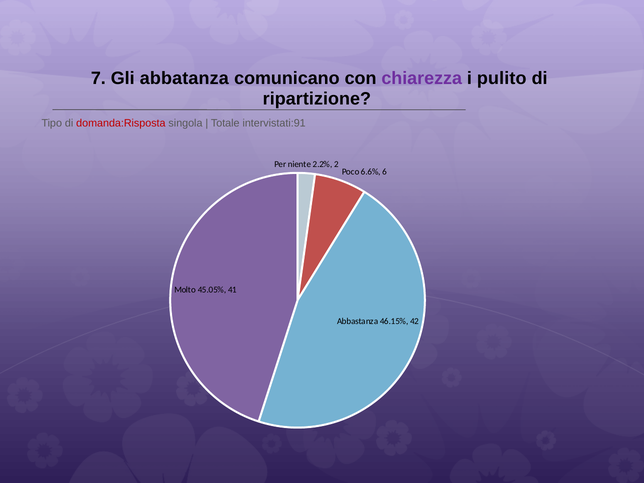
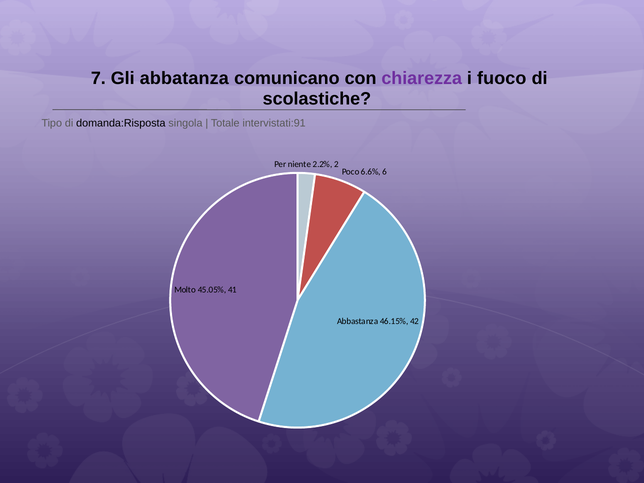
pulito: pulito -> fuoco (502, 79)
ripartizione: ripartizione -> scolastiche (317, 99)
domanda:Risposta colour: red -> black (121, 123)
